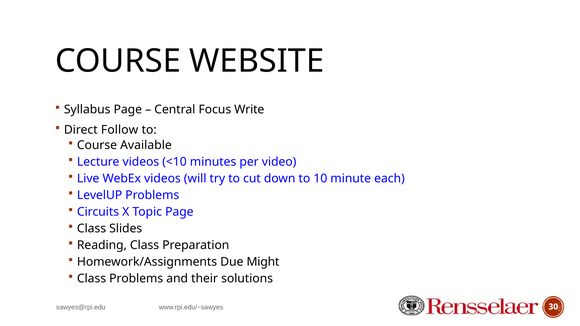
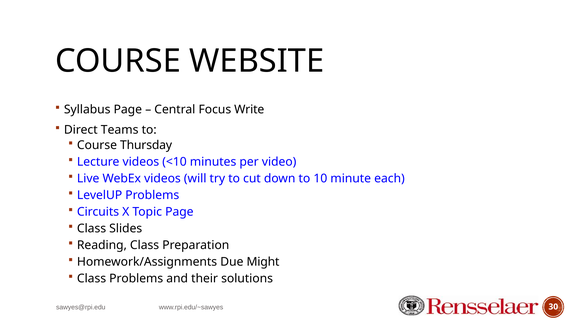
Follow: Follow -> Teams (120, 130)
Available: Available -> Thursday (146, 145)
